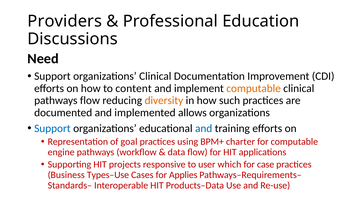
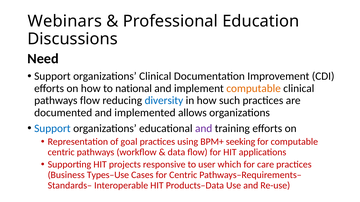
Providers: Providers -> Webinars (65, 21)
content: content -> national (134, 89)
diversity colour: orange -> blue (164, 101)
and colour: blue -> purple (204, 129)
charter: charter -> seeking (241, 142)
engine: engine -> centric (61, 153)
case: case -> care (266, 165)
for Applies: Applies -> Centric (183, 175)
